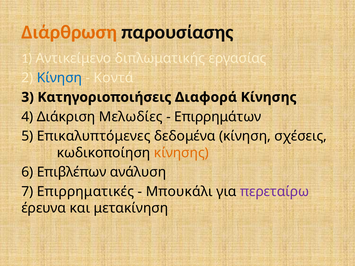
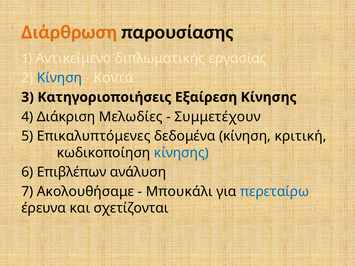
Διαφορά: Διαφορά -> Εξαίρεση (206, 97)
Επιρρημάτων: Επιρρημάτων -> Συμμετέχουν (218, 117)
σχέσεις: σχέσεις -> κριτική (301, 136)
κίνησης colour: orange -> blue (181, 153)
Επιρρηματικές: Επιρρηματικές -> Ακολουθήσαμε (86, 192)
περεταίρω colour: purple -> blue (275, 192)
μετακίνηση: μετακίνηση -> σχετίζονται (131, 208)
